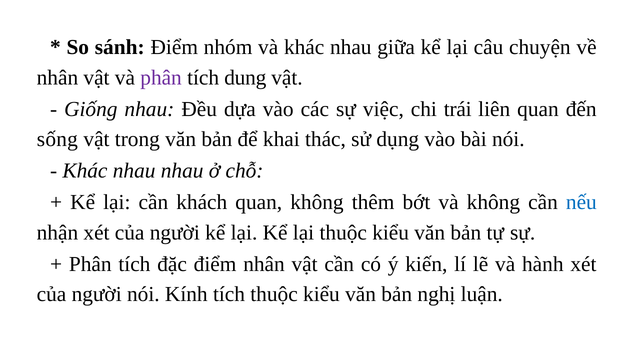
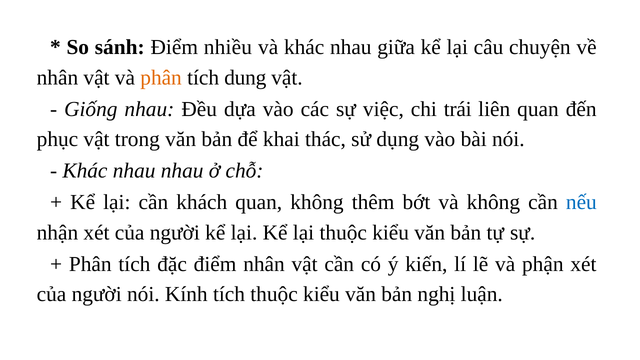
nhóm: nhóm -> nhiều (228, 47)
phân colour: purple -> orange (161, 77)
sống: sống -> phục (57, 139)
hành: hành -> phận (543, 264)
